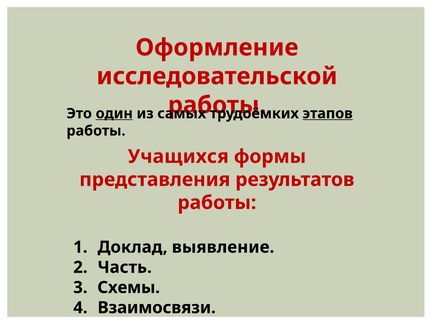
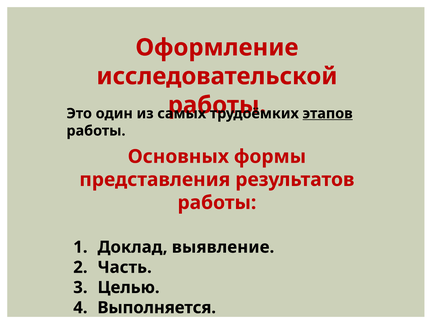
один underline: present -> none (114, 114)
Учащихся: Учащихся -> Основных (178, 157)
Схемы: Схемы -> Целью (129, 287)
Взаимосвязи: Взаимосвязи -> Выполняется (157, 308)
